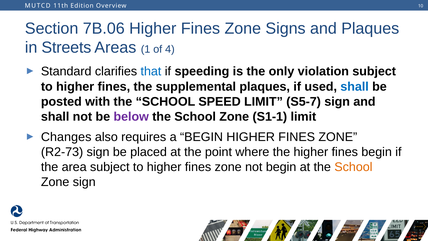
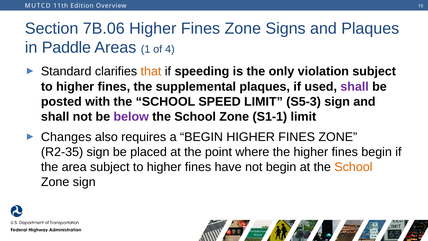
Streets: Streets -> Paddle (66, 48)
that colour: blue -> orange (151, 71)
shall colour: blue -> purple (355, 86)
S5-7: S5-7 -> S5-3 (304, 101)
R2-73: R2-73 -> R2-35 (62, 152)
to higher fines zone: zone -> have (228, 167)
